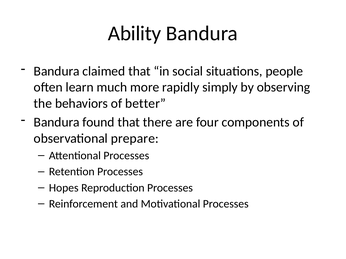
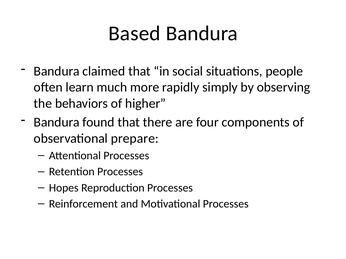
Ability: Ability -> Based (134, 33)
better: better -> higher (146, 104)
